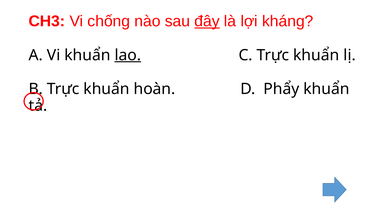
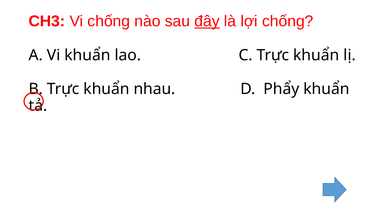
lợi kháng: kháng -> chống (288, 21)
lao underline: present -> none (128, 55)
hoàn: hoàn -> nhau (155, 89)
